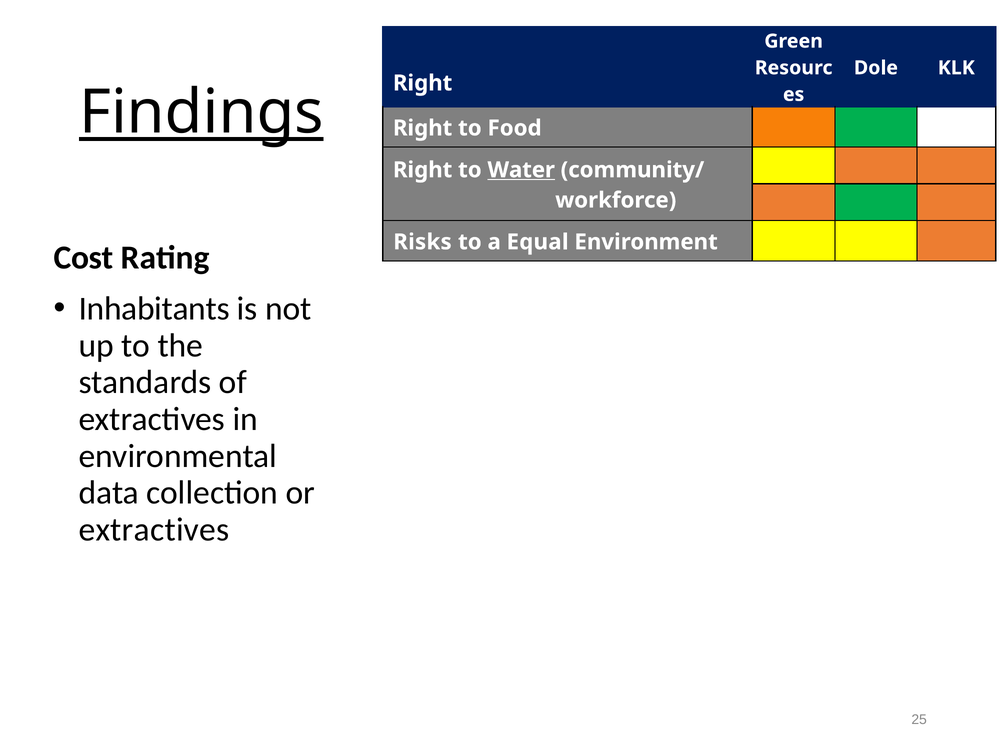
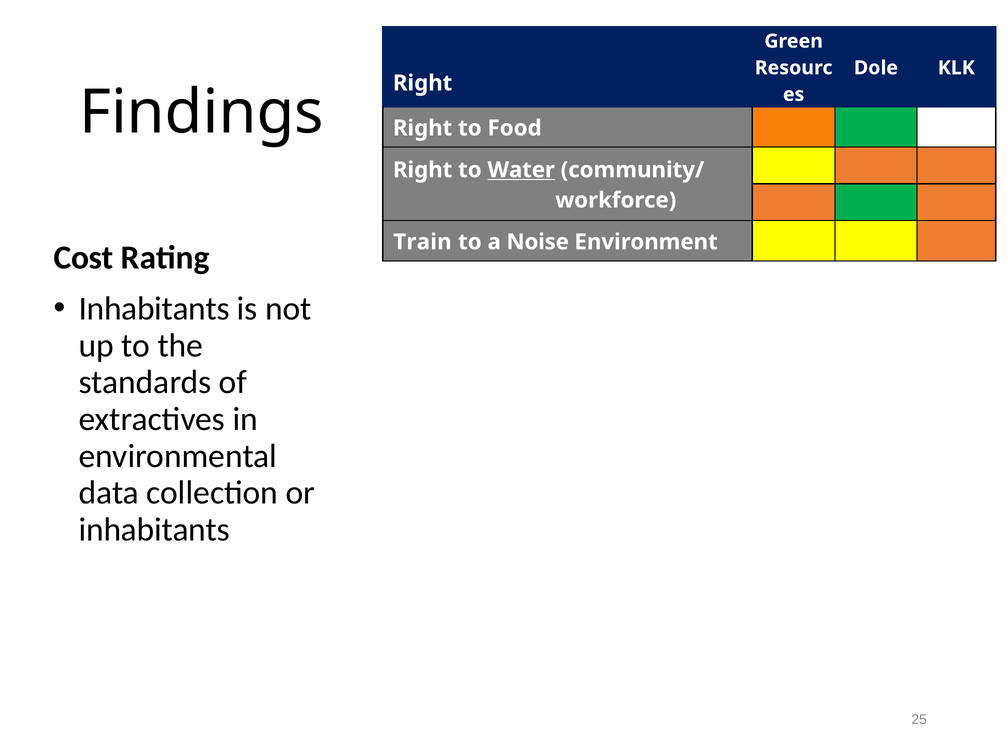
Findings underline: present -> none (201, 113)
Risks: Risks -> Train (422, 242)
Equal: Equal -> Noise (538, 242)
extractives: extractives -> inhabitants (154, 530)
